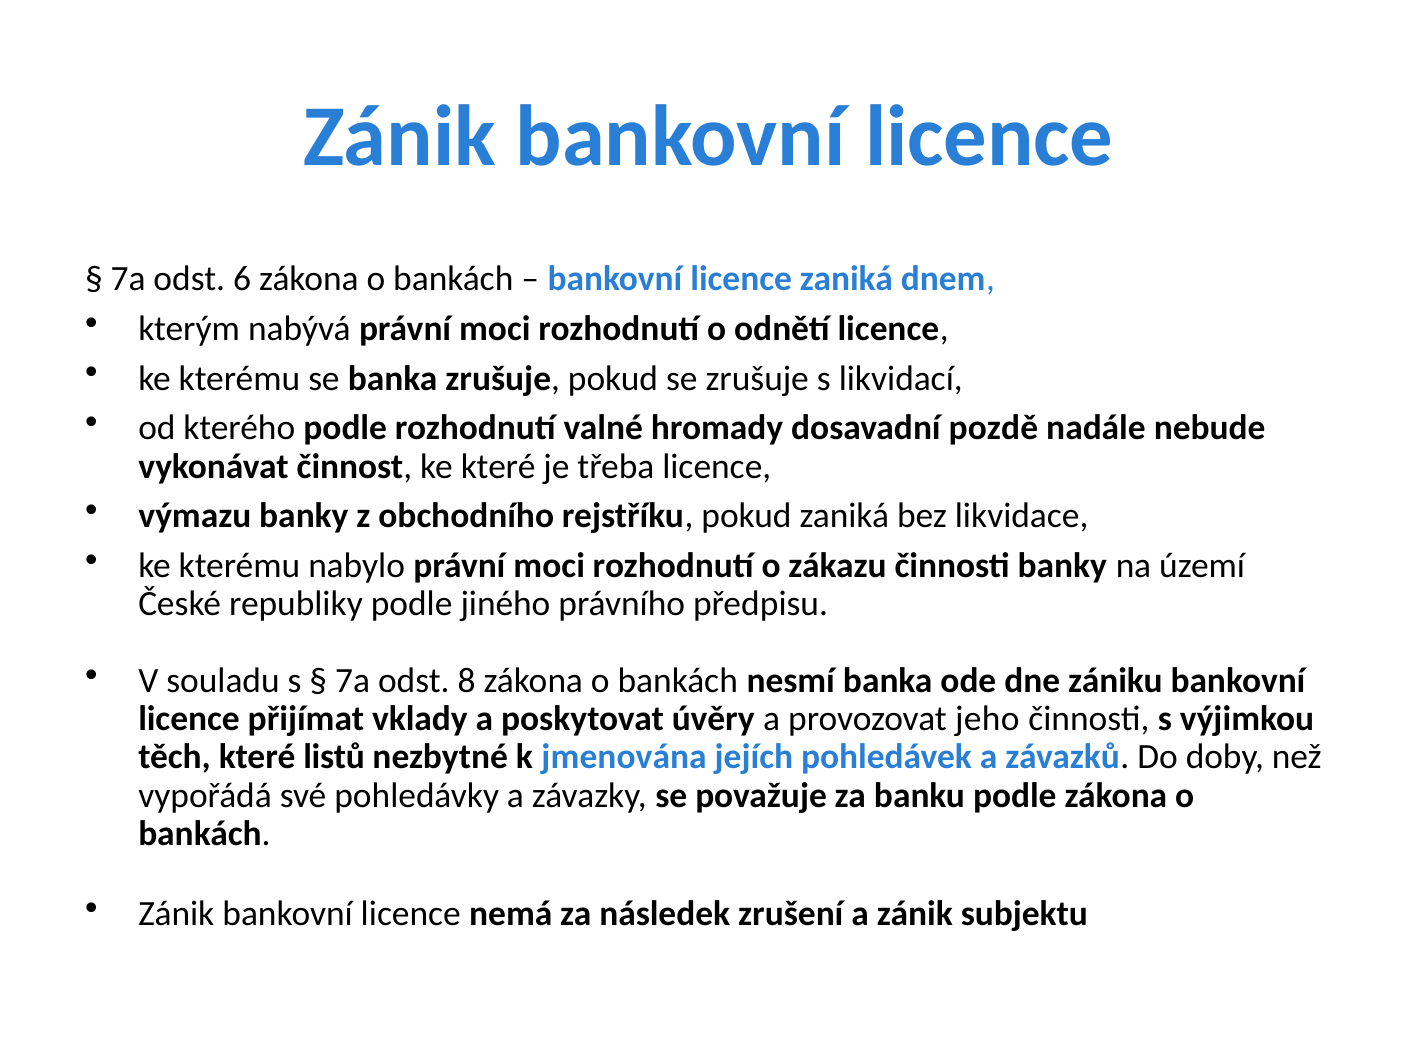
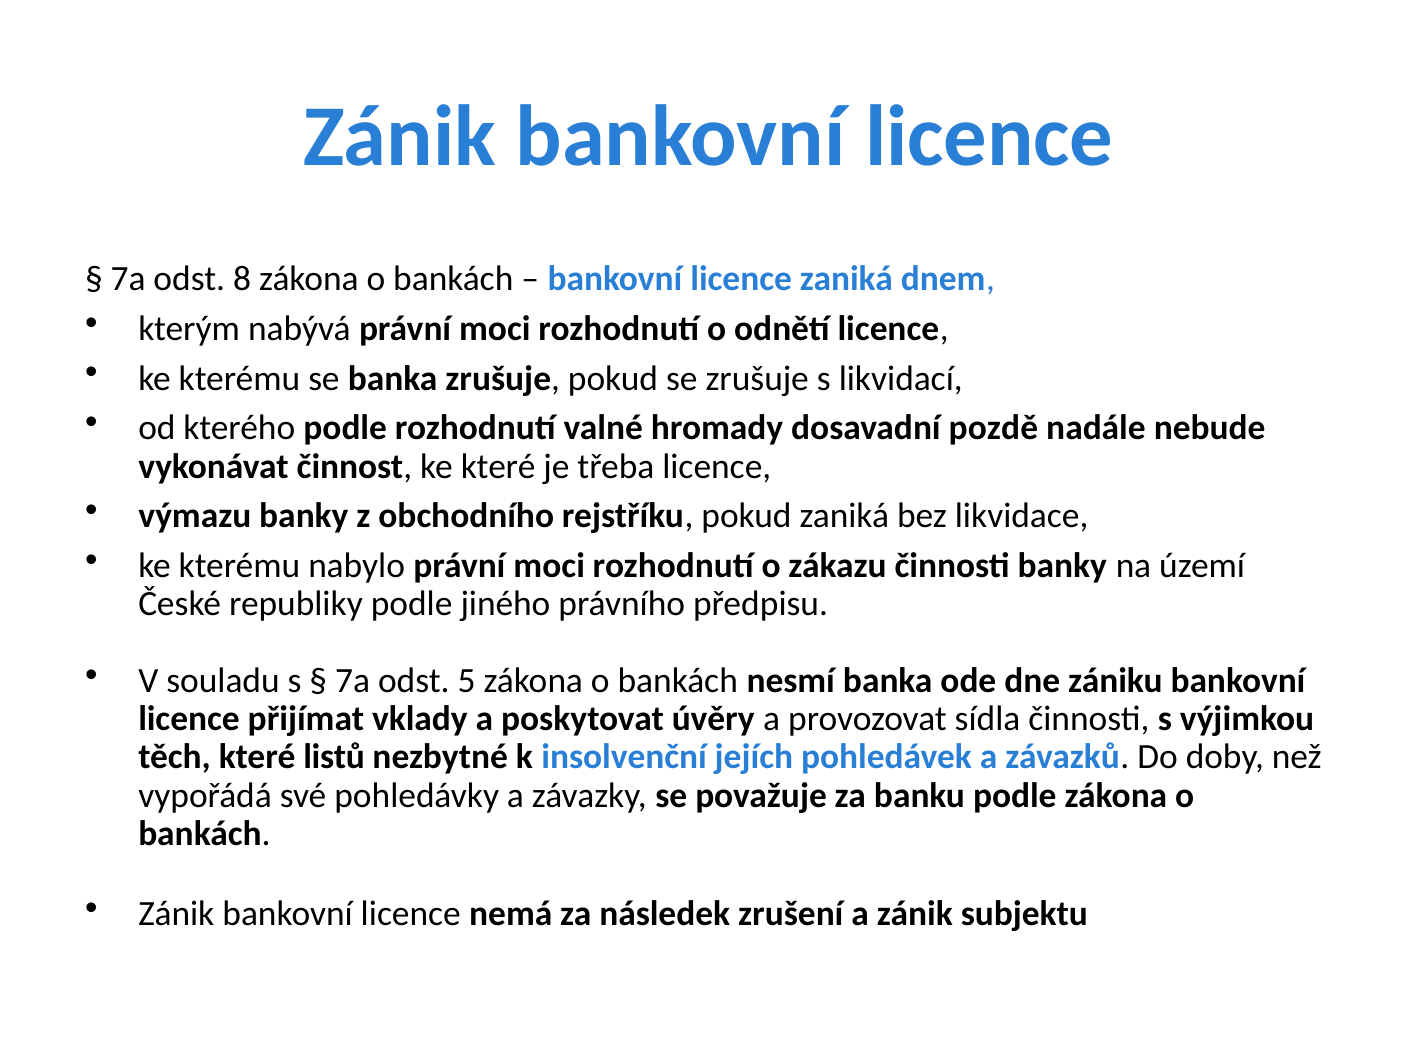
6: 6 -> 8 (242, 279)
8: 8 -> 5 (467, 680)
jeho: jeho -> sídla (988, 719)
jmenována: jmenována -> insolvenční (624, 757)
